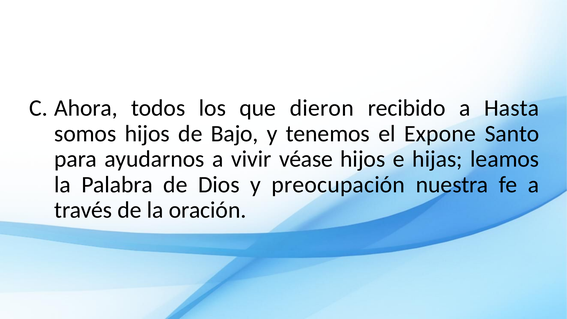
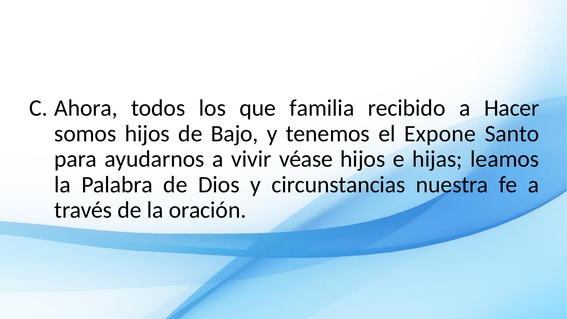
dieron: dieron -> familia (322, 108)
Hasta: Hasta -> Hacer (512, 108)
preocupación: preocupación -> circunstancias (338, 185)
